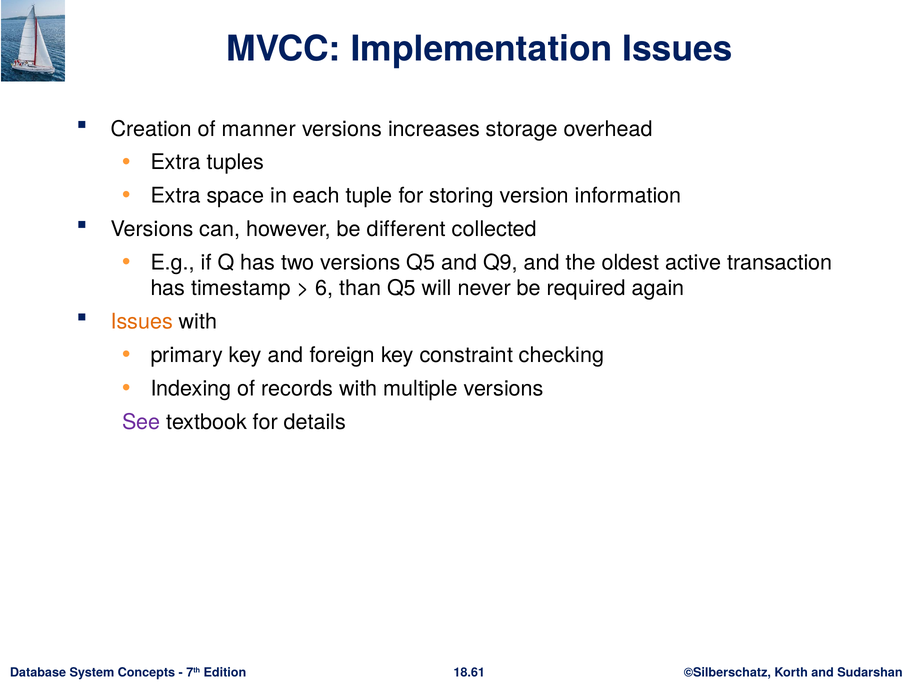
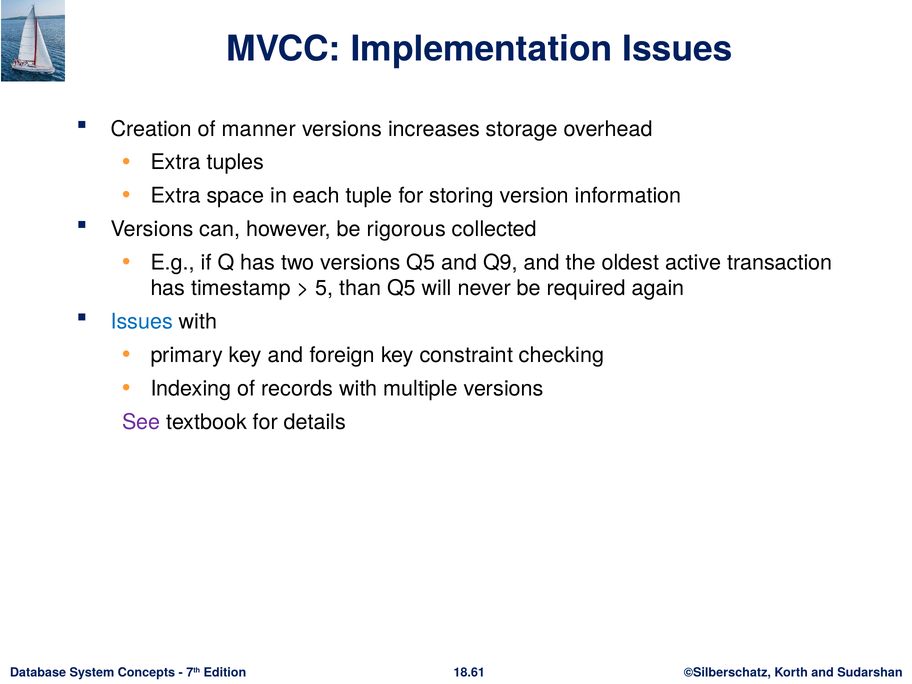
different: different -> rigorous (406, 229)
6: 6 -> 5 (324, 288)
Issues colour: orange -> blue (142, 322)
